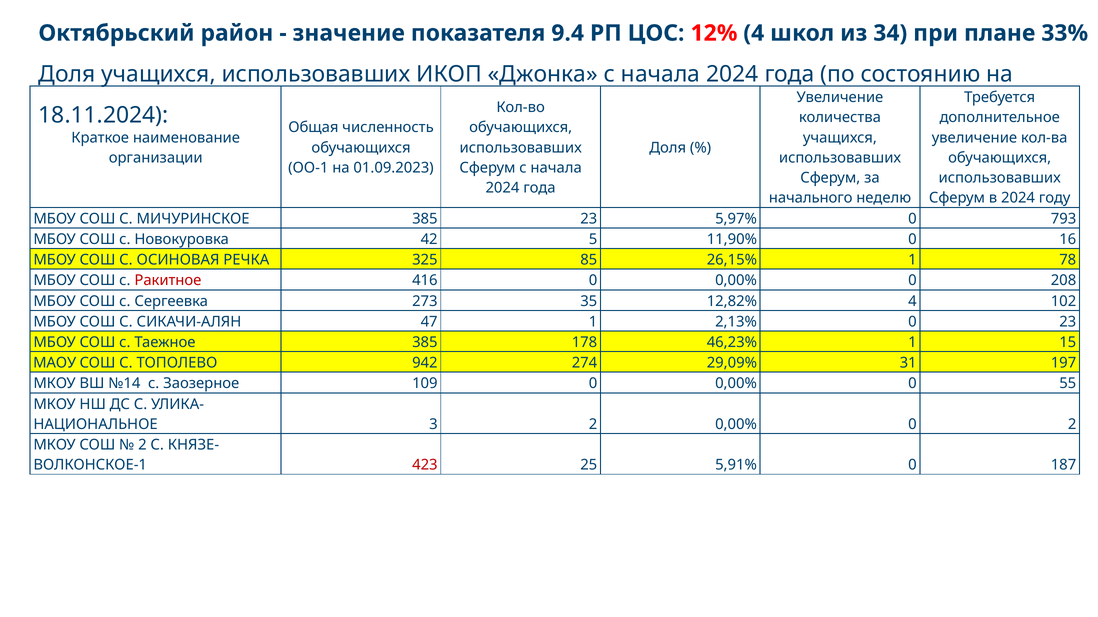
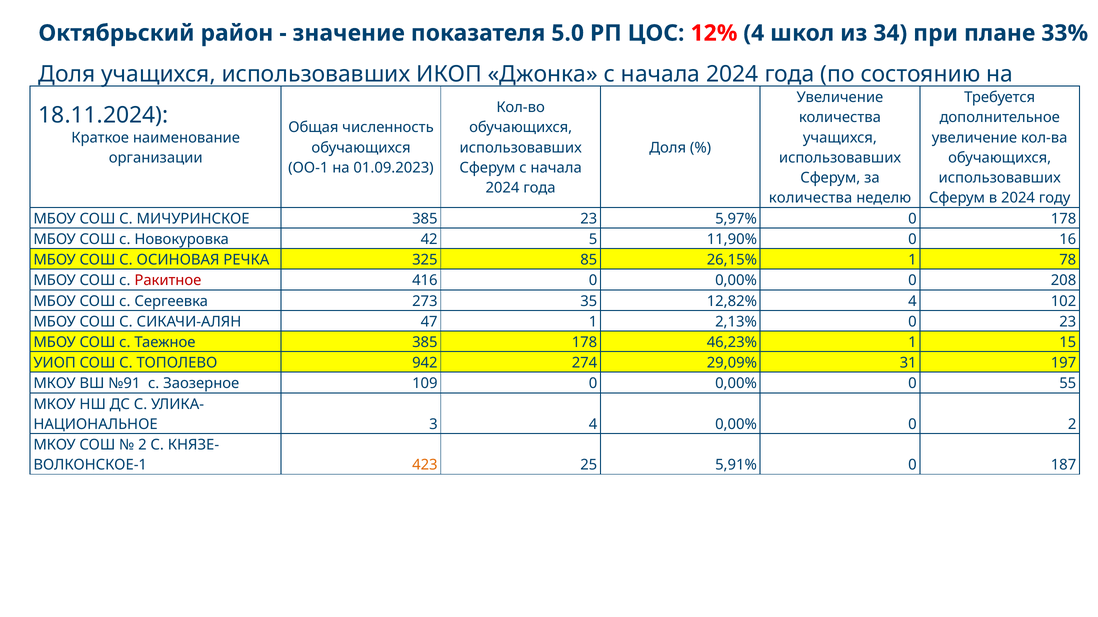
9.4: 9.4 -> 5.0 (568, 33)
начального: начального -> количества (811, 198)
0 793: 793 -> 178 (1064, 219)
МАОУ: МАОУ -> УИОП (55, 363)
№14: №14 -> №91 (124, 384)
3 2: 2 -> 4 (593, 425)
423 colour: red -> orange (425, 465)
